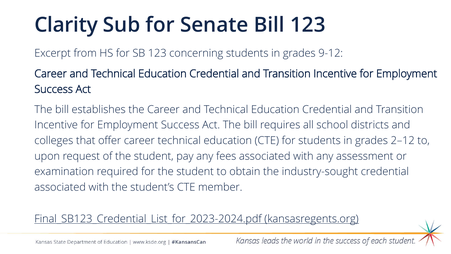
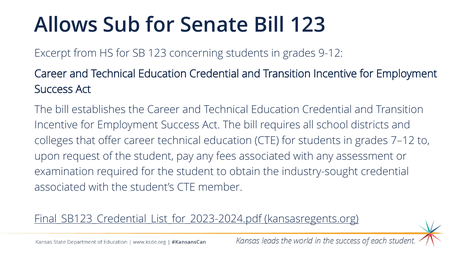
Clarity: Clarity -> Allows (66, 25)
2–12: 2–12 -> 7–12 (403, 140)
